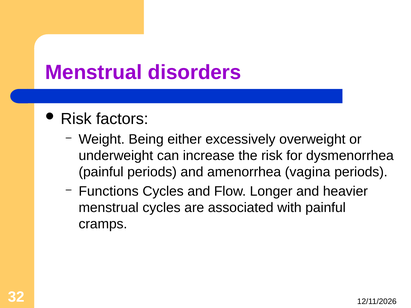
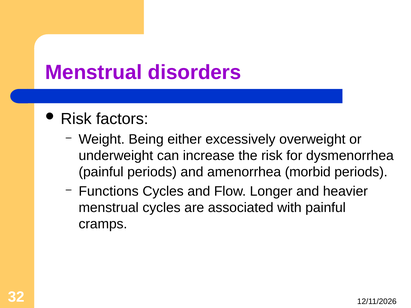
vagina: vagina -> morbid (308, 172)
